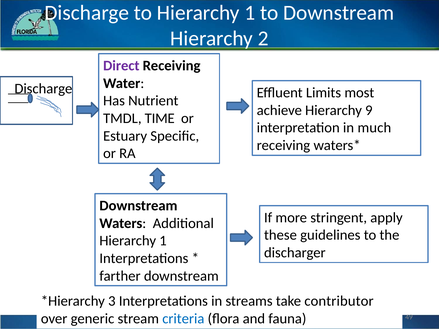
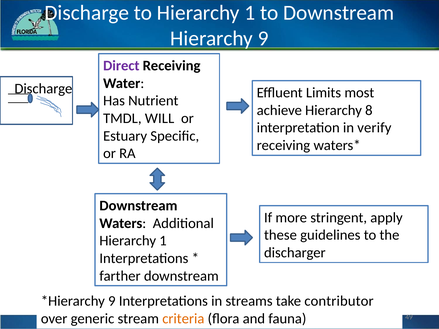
Hierarchy 2: 2 -> 9 (263, 38)
9: 9 -> 8 (369, 110)
TIME: TIME -> WILL (160, 118)
much: much -> verify (374, 128)
3: 3 -> 9 (112, 301)
criteria colour: blue -> orange (183, 319)
